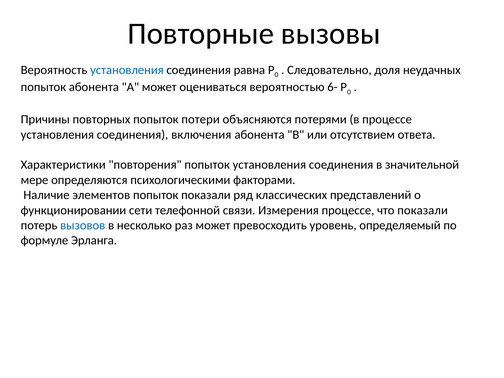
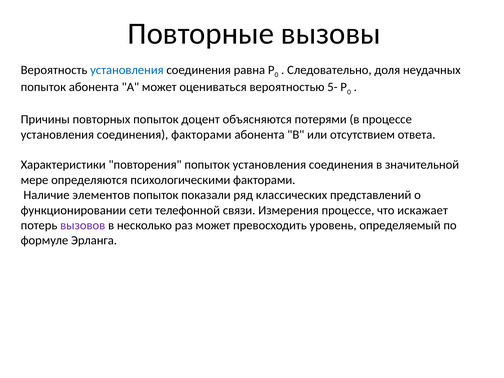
6-: 6- -> 5- (332, 87)
потери: потери -> доцент (201, 119)
соединения включения: включения -> факторами (201, 135)
что показали: показали -> искажает (423, 210)
вызовов colour: blue -> purple (83, 225)
